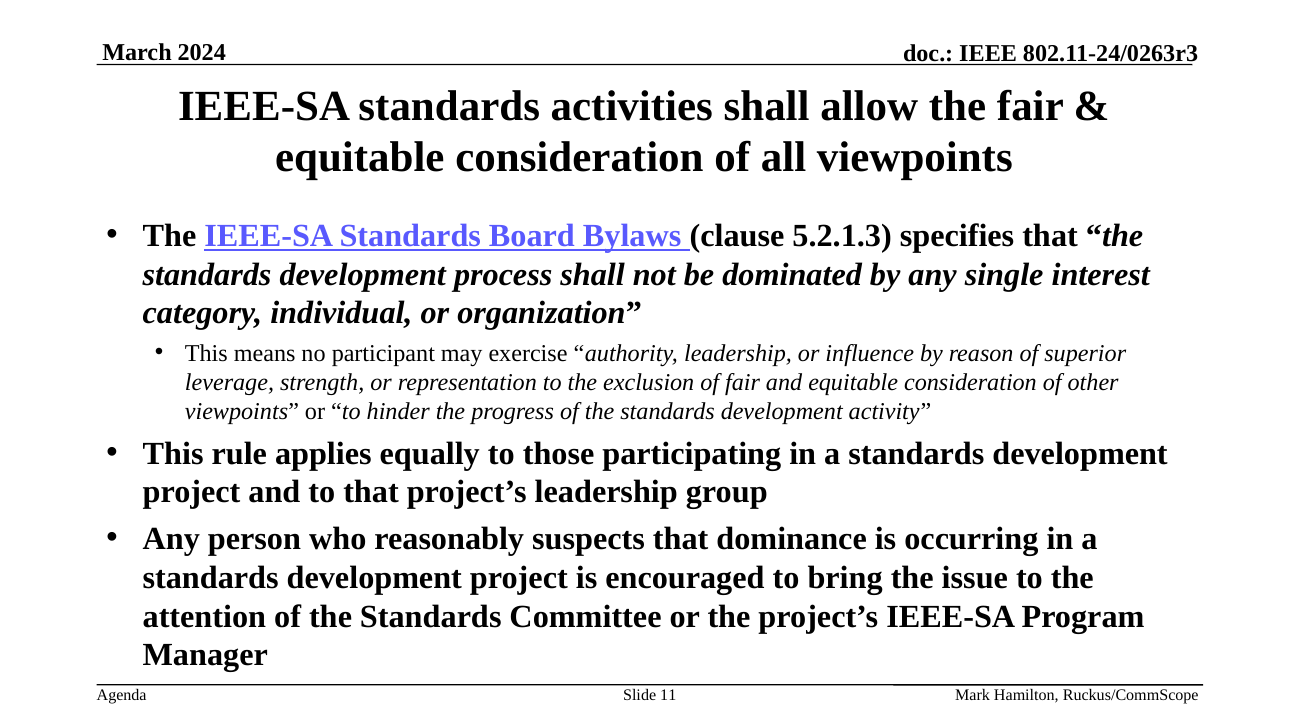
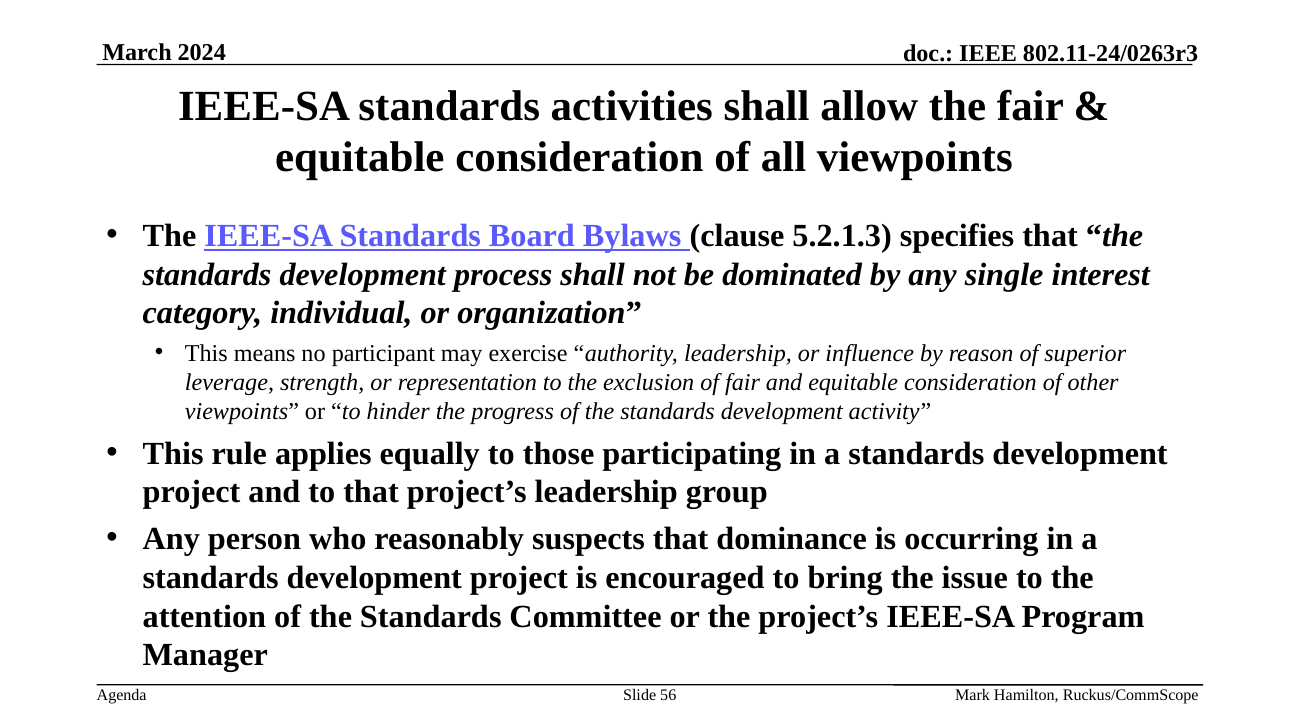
11: 11 -> 56 (668, 695)
